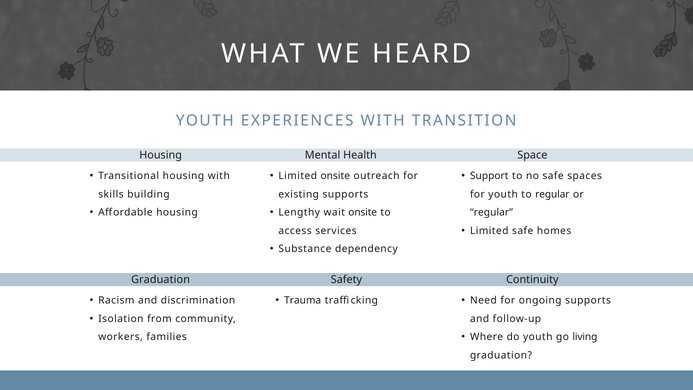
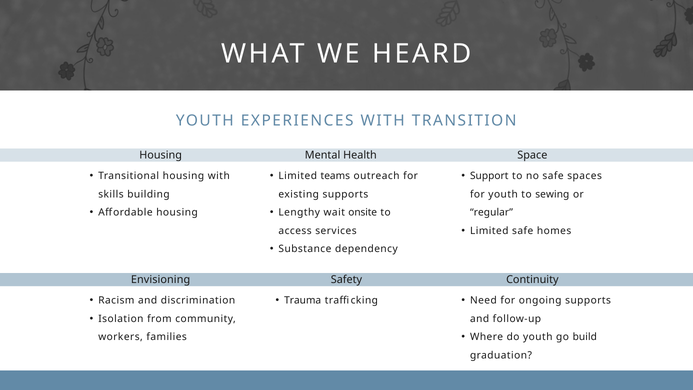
Limited onsite: onsite -> teams (335, 176)
to regular: regular -> sewing (552, 194)
Graduation: Graduation -> Envisioning (161, 280)
living: living -> build (585, 337)
